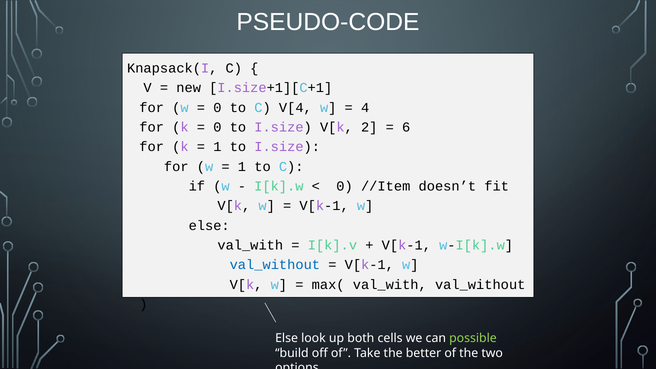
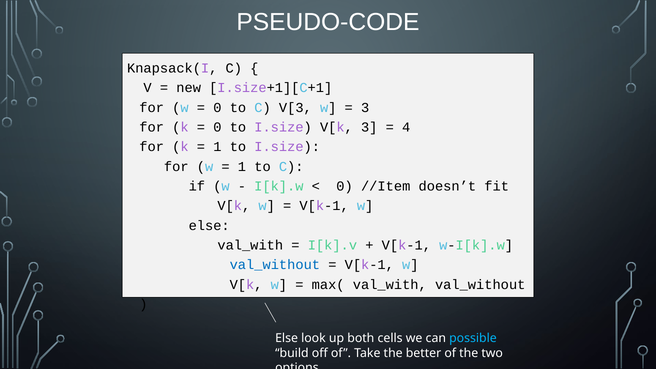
V[4: V[4 -> V[3 (295, 108)
4: 4 -> 3 (365, 108)
V[k 2: 2 -> 3 (369, 127)
6: 6 -> 4 (406, 127)
possible colour: light green -> light blue (473, 338)
